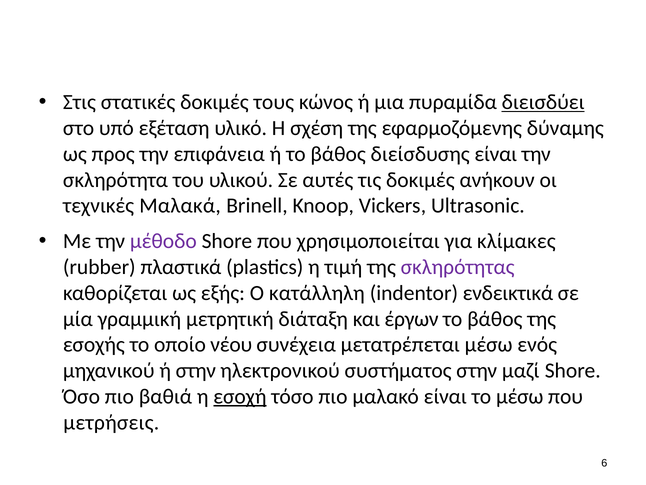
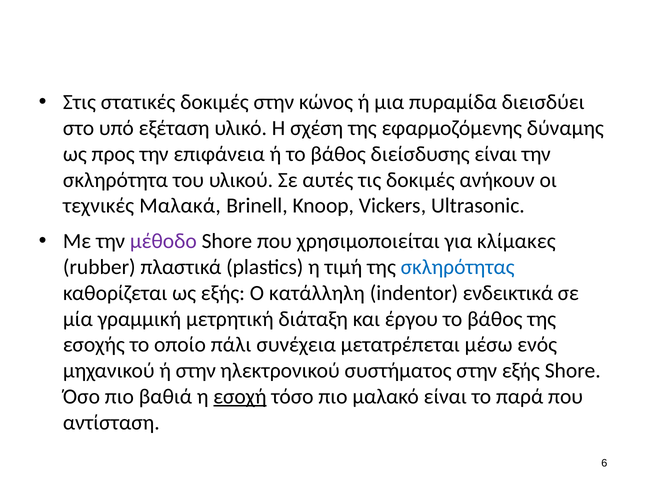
δοκιμές τους: τους -> στην (274, 102)
διεισδύει underline: present -> none (543, 102)
σκληρότητας colour: purple -> blue (458, 267)
έργων: έργων -> έργου (411, 319)
νέου: νέου -> πάλι (231, 344)
στην μαζί: μαζί -> εξής (521, 370)
το μέσω: μέσω -> παρά (520, 396)
μετρήσεις: μετρήσεις -> αντίσταση (111, 422)
